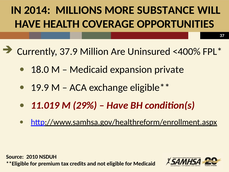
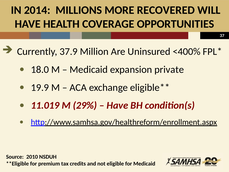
SUBSTANCE: SUBSTANCE -> RECOVERED (166, 10)
